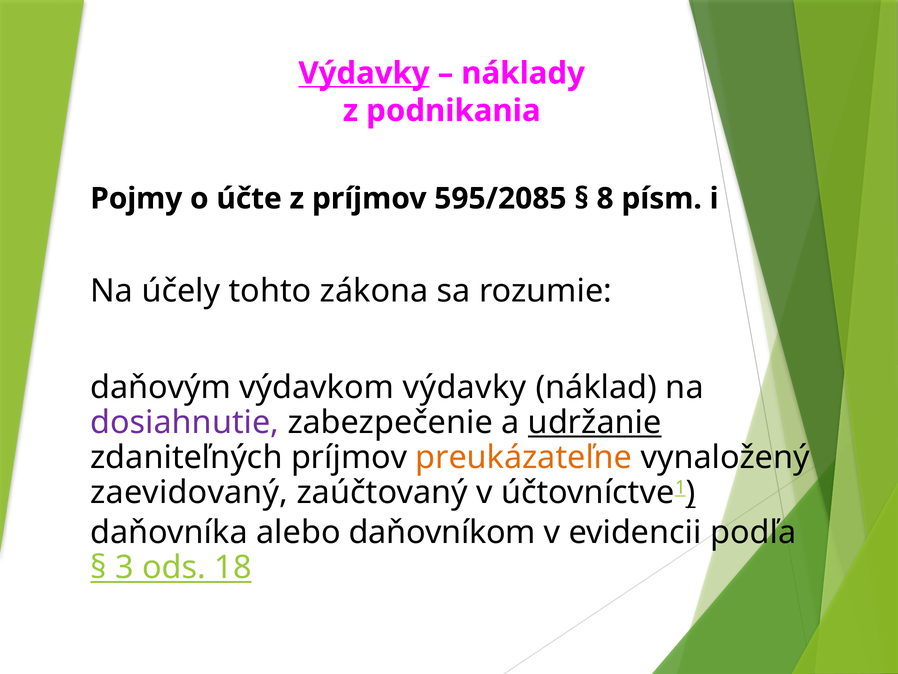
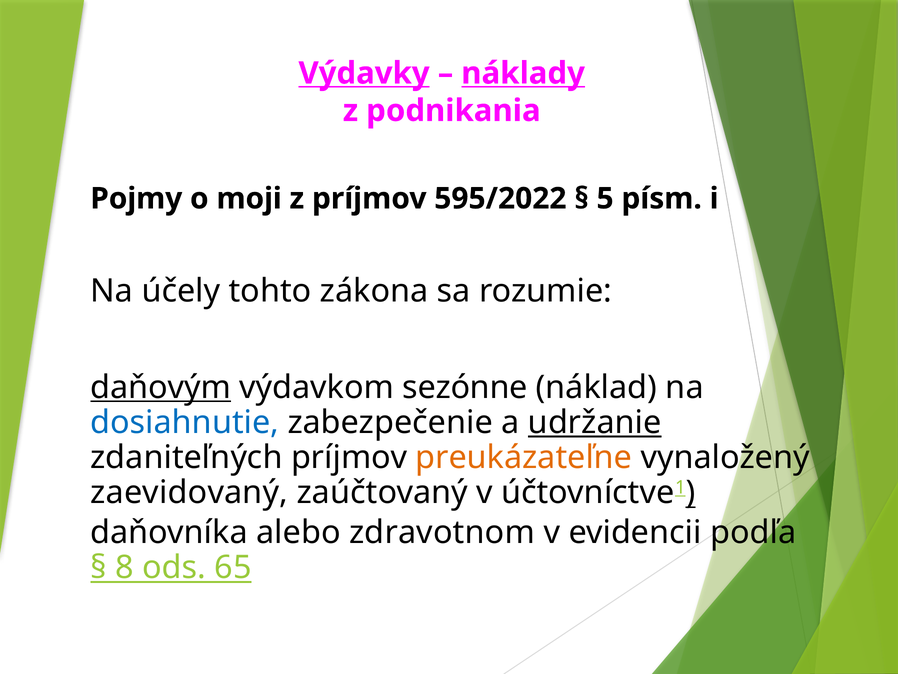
náklady underline: none -> present (523, 73)
účte: účte -> moji (249, 198)
595/2085: 595/2085 -> 595/2022 (500, 198)
8: 8 -> 5 (605, 198)
daňovým underline: none -> present (161, 387)
výdavkom výdavky: výdavky -> sezónne (465, 387)
dosiahnutie colour: purple -> blue (185, 422)
daňovníkom: daňovníkom -> zdravotnom (442, 532)
3: 3 -> 8 (124, 567)
18: 18 -> 65 (233, 567)
